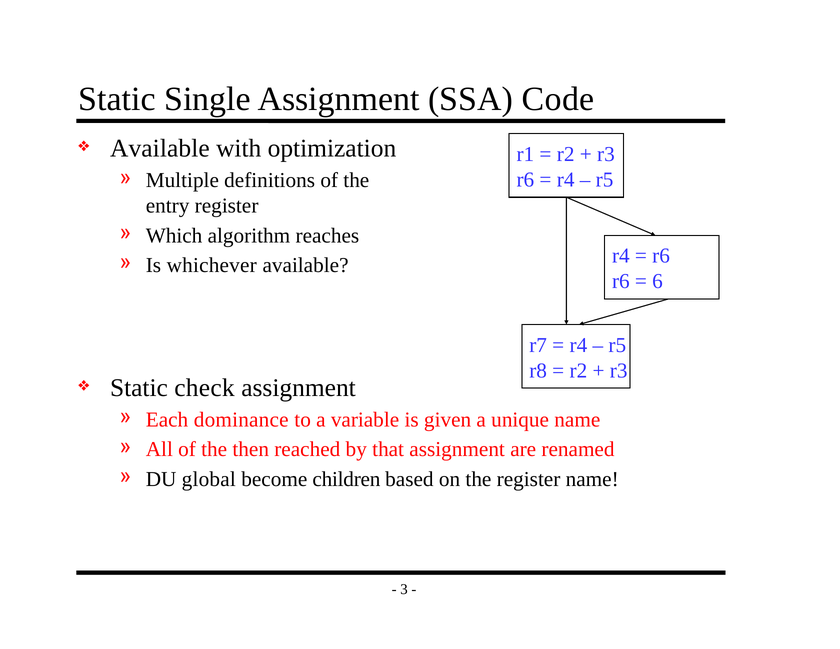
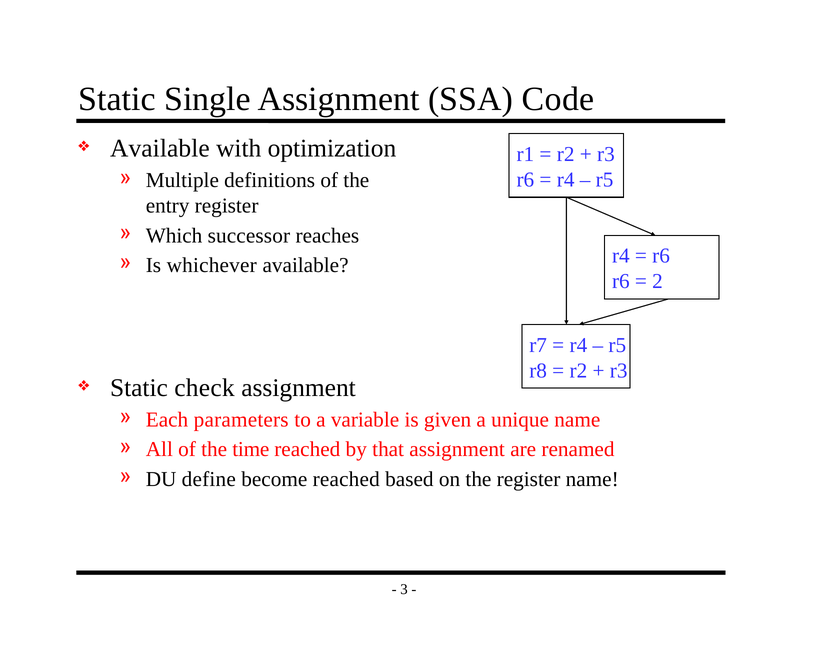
algorithm: algorithm -> successor (249, 236)
6: 6 -> 2 (658, 281)
dominance: dominance -> parameters (241, 420)
then: then -> time (251, 450)
global: global -> define (209, 479)
become children: children -> reached (346, 479)
